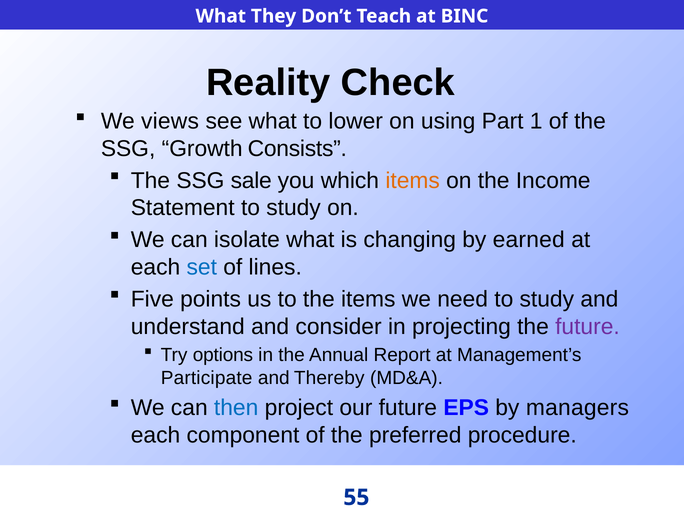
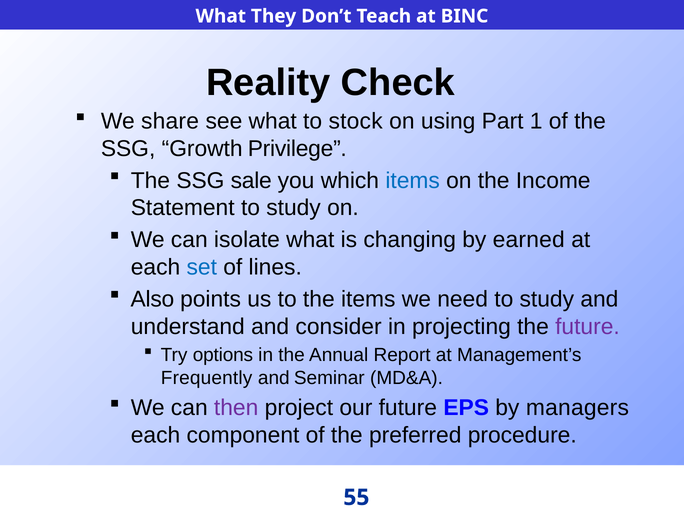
views: views -> share (170, 121)
lower: lower -> stock (356, 121)
Consists: Consists -> Privilege (297, 149)
items colour: orange -> blue (413, 181)
Five: Five -> Also (152, 299)
Participate: Participate -> Frequently (207, 378)
Thereby: Thereby -> Seminar (329, 378)
then colour: blue -> purple (236, 408)
